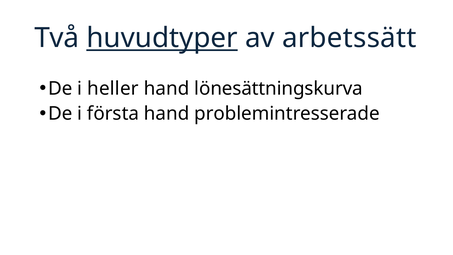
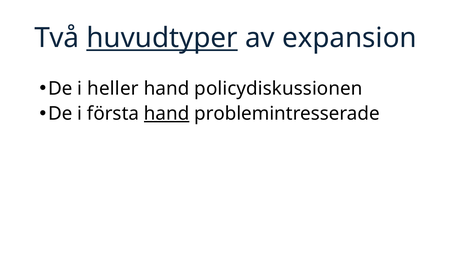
arbetssätt: arbetssätt -> expansion (349, 38)
lönesättningskurva: lönesättningskurva -> policydiskussionen (278, 88)
hand underline: none -> present (167, 114)
